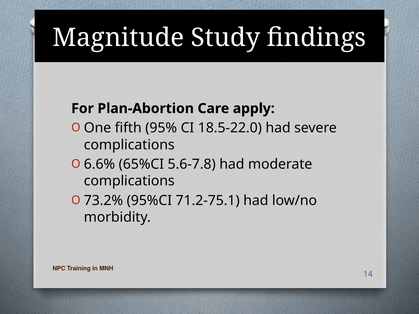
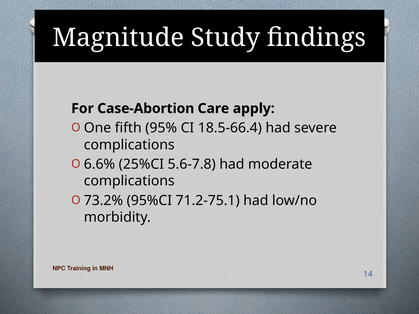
Plan-Abortion: Plan-Abortion -> Case-Abortion (146, 109)
18.5-22.0: 18.5-22.0 -> 18.5-66.4 (230, 128)
65%CI: 65%CI -> 25%CI (141, 164)
